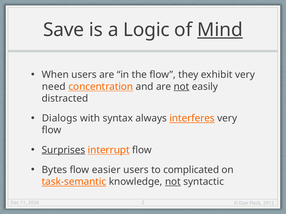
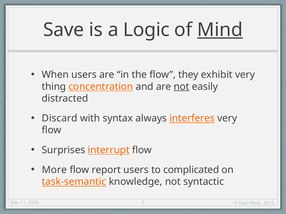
need: need -> thing (54, 87)
Dialogs: Dialogs -> Discard (60, 119)
Surprises underline: present -> none (63, 150)
Bytes: Bytes -> More (54, 170)
easier: easier -> report (106, 170)
not underline: present -> none (173, 182)
